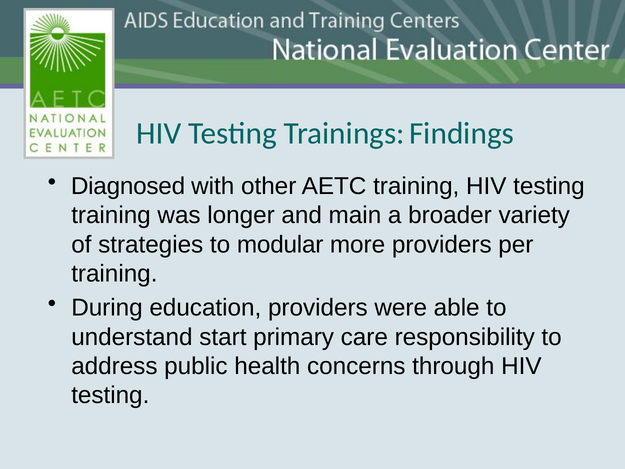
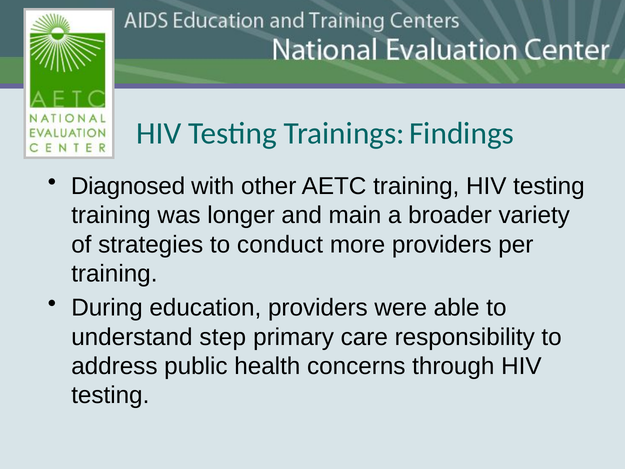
modular: modular -> conduct (280, 244)
start: start -> step (223, 337)
